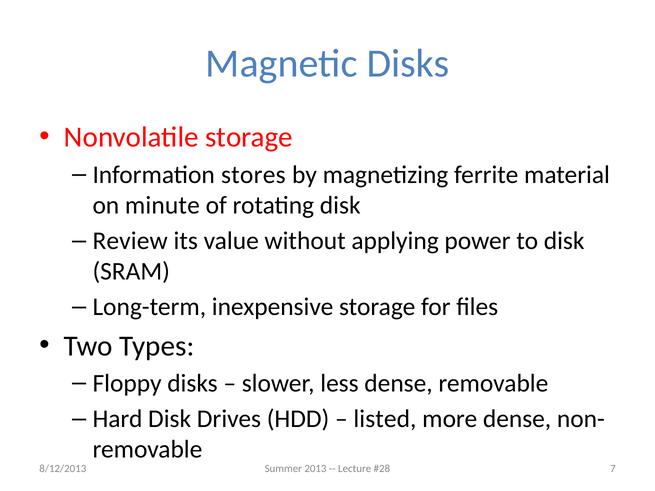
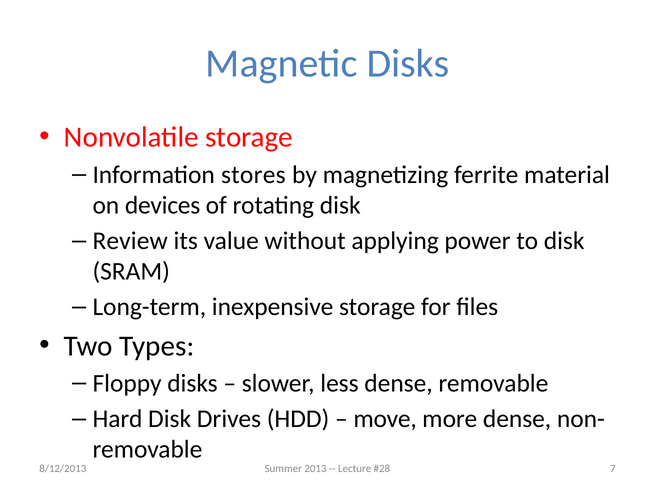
minute: minute -> devices (163, 205)
listed: listed -> move (385, 419)
